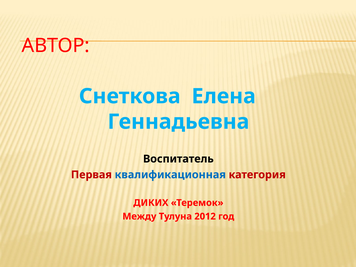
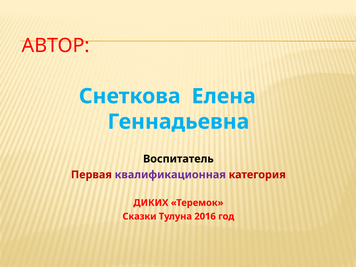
квалификационная colour: blue -> purple (170, 175)
Между: Между -> Сказки (139, 216)
2012: 2012 -> 2016 (205, 216)
